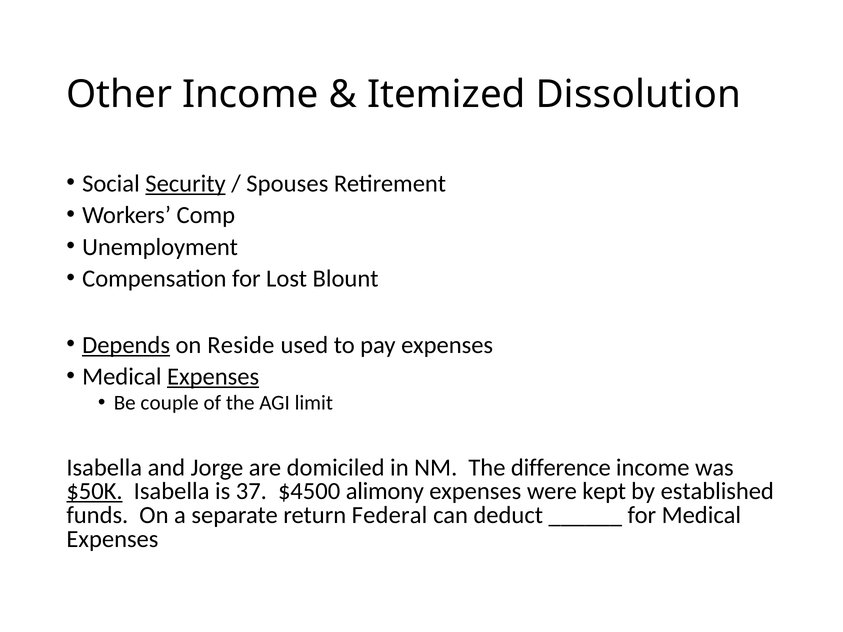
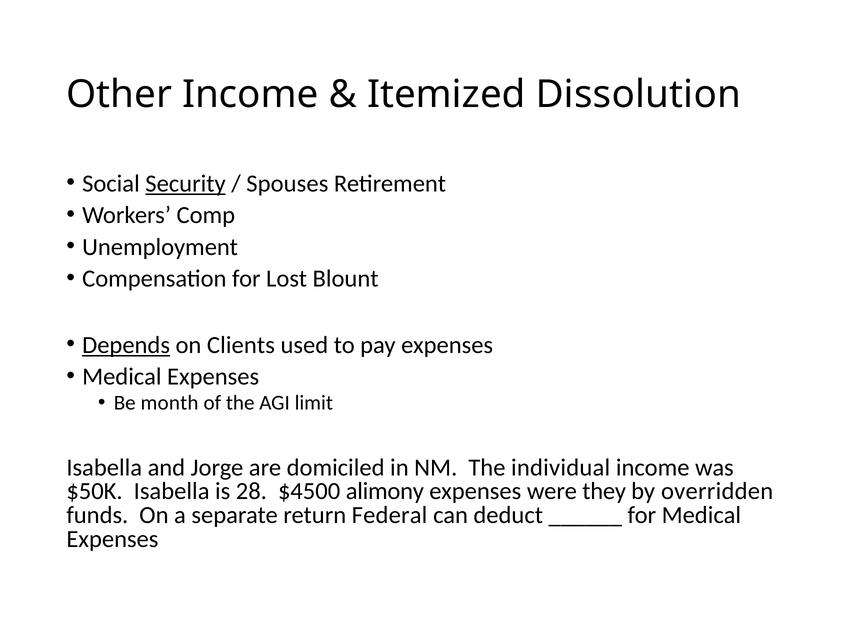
Reside: Reside -> Clients (241, 345)
Expenses underline: present -> none (213, 377)
couple: couple -> month (170, 403)
difference: difference -> individual (561, 468)
$50K underline: present -> none (95, 491)
37: 37 -> 28 (251, 491)
kept: kept -> they (604, 491)
established: established -> overridden (717, 491)
